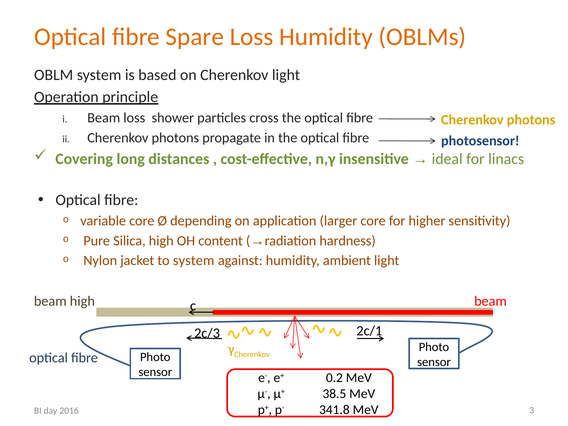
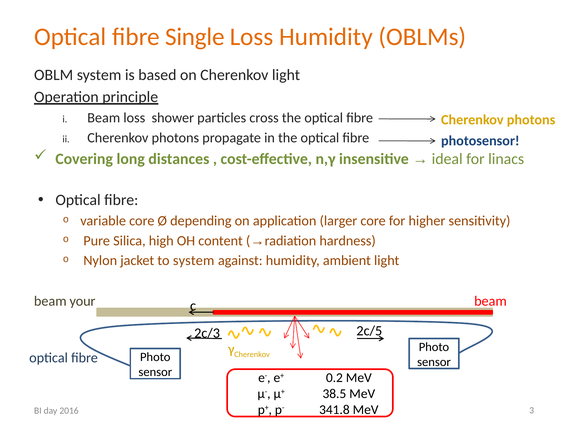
Spare: Spare -> Single (195, 37)
beam high: high -> your (82, 301)
2c/1: 2c/1 -> 2c/5 (369, 331)
